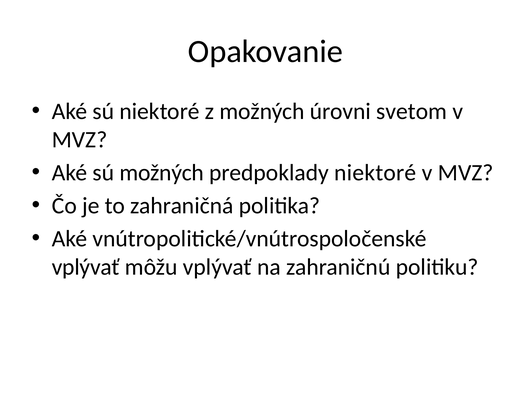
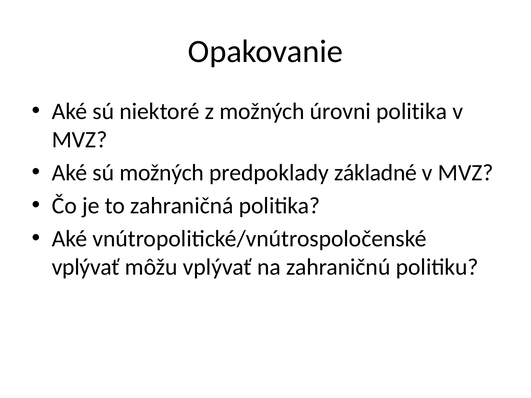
úrovni svetom: svetom -> politika (412, 111)
predpoklady niektoré: niektoré -> základné (376, 173)
